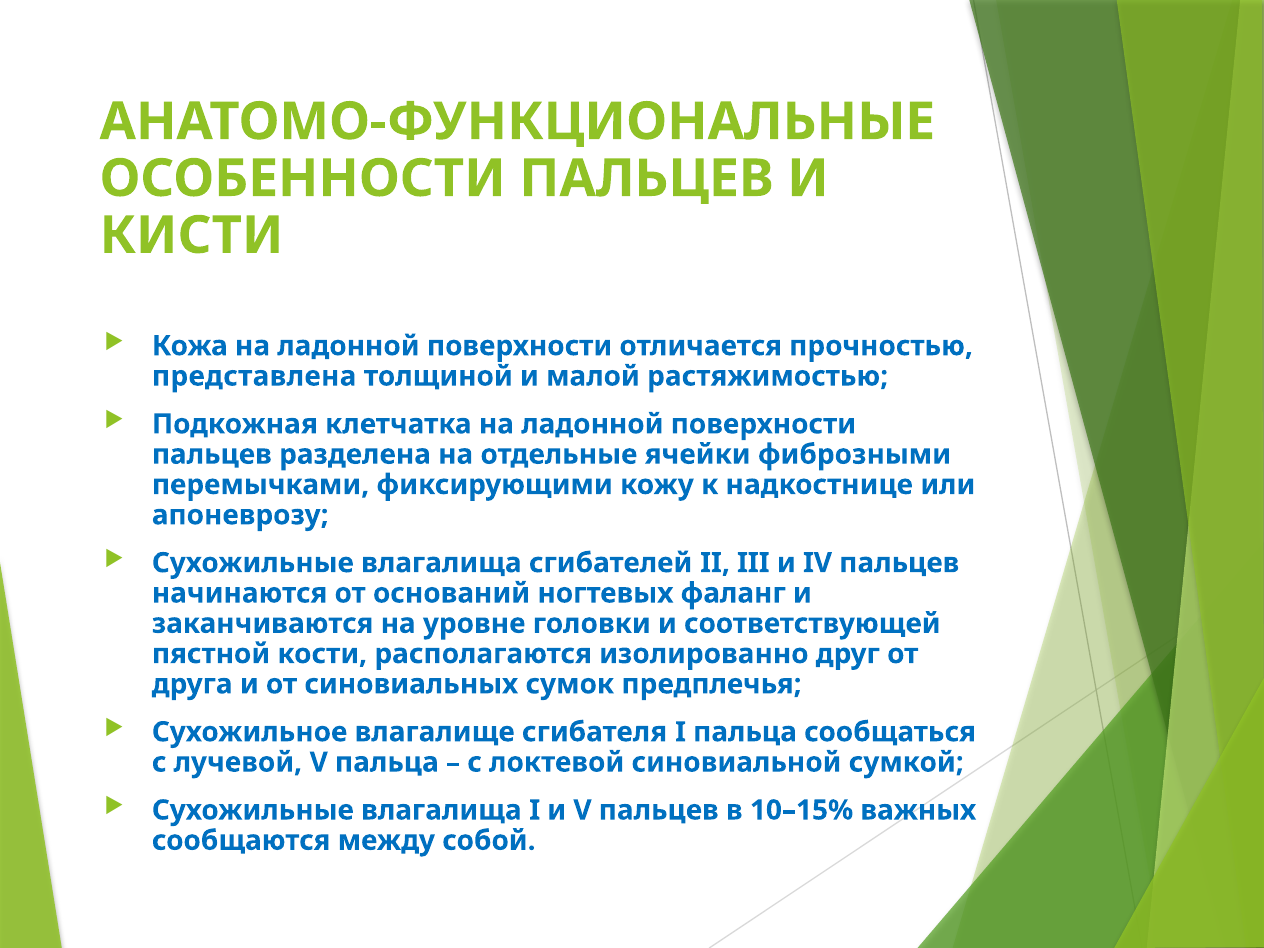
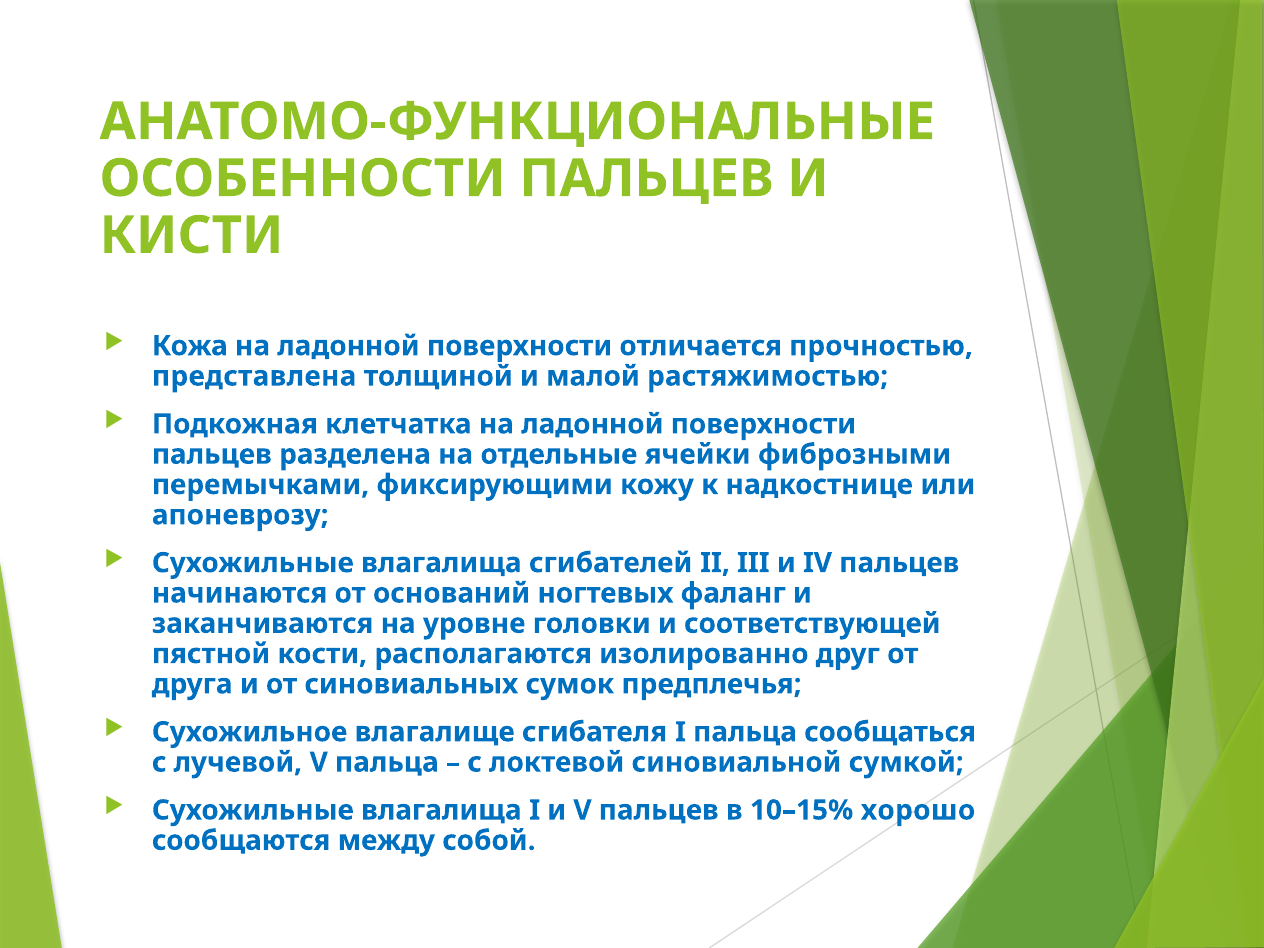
важных: важных -> хорошо (918, 810)
